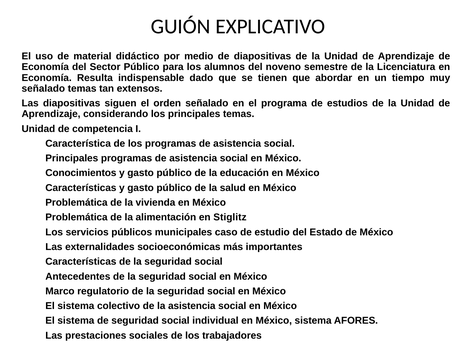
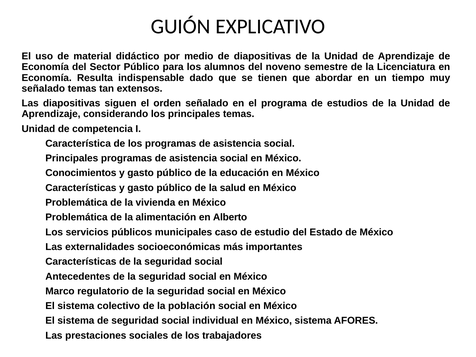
Stiglitz: Stiglitz -> Alberto (230, 217)
la asistencia: asistencia -> población (192, 306)
